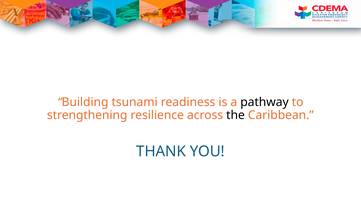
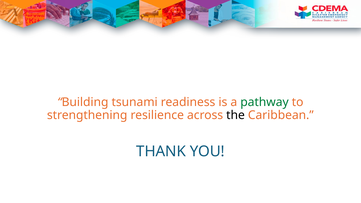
pathway colour: black -> green (264, 102)
